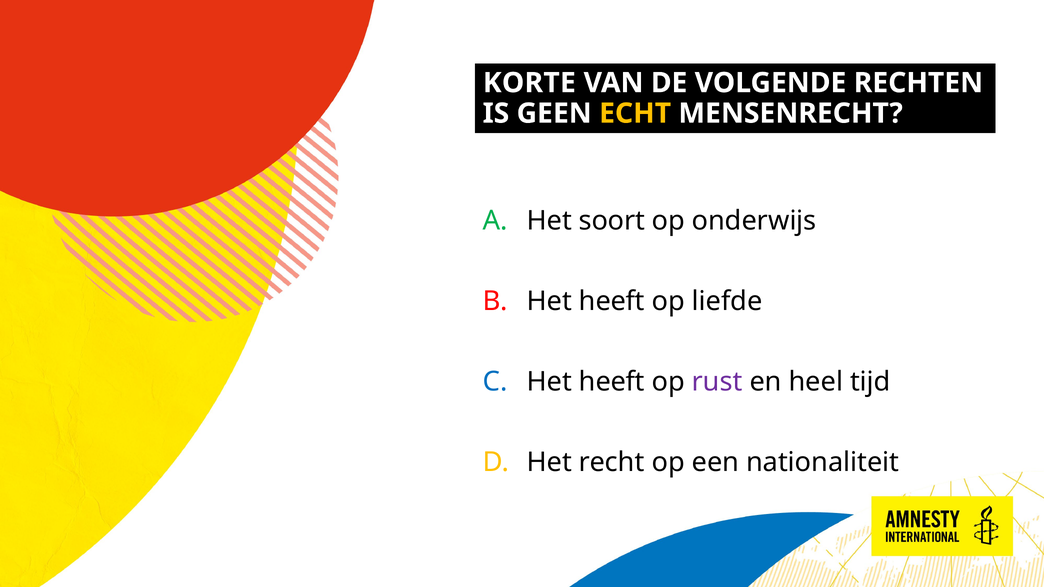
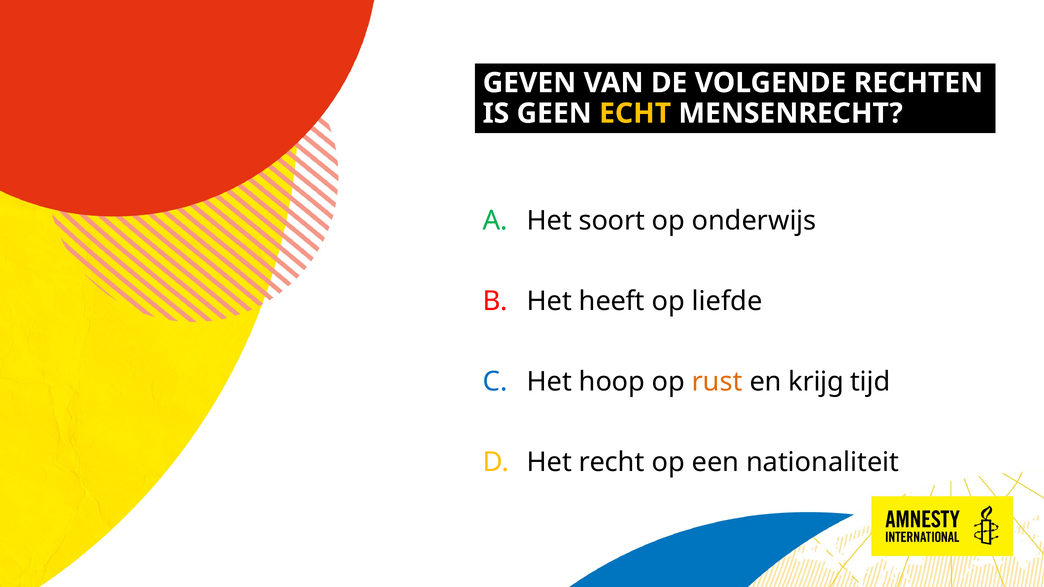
KORTE: KORTE -> GEVEN (529, 83)
heeft: heeft -> hoop (612, 382)
rust colour: purple -> orange (717, 382)
heel: heel -> krijg (816, 382)
